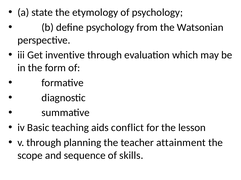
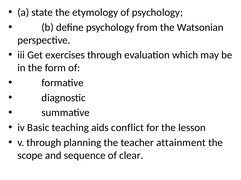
inventive: inventive -> exercises (65, 55)
skills: skills -> clear (131, 156)
